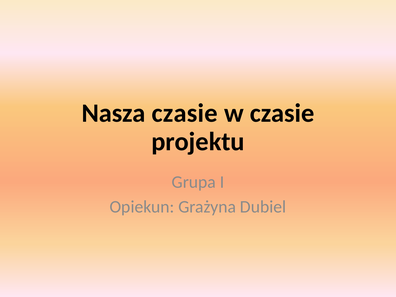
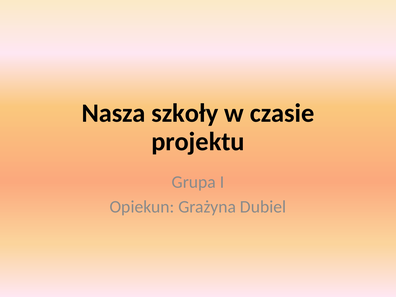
Nasza czasie: czasie -> szkoły (185, 113)
